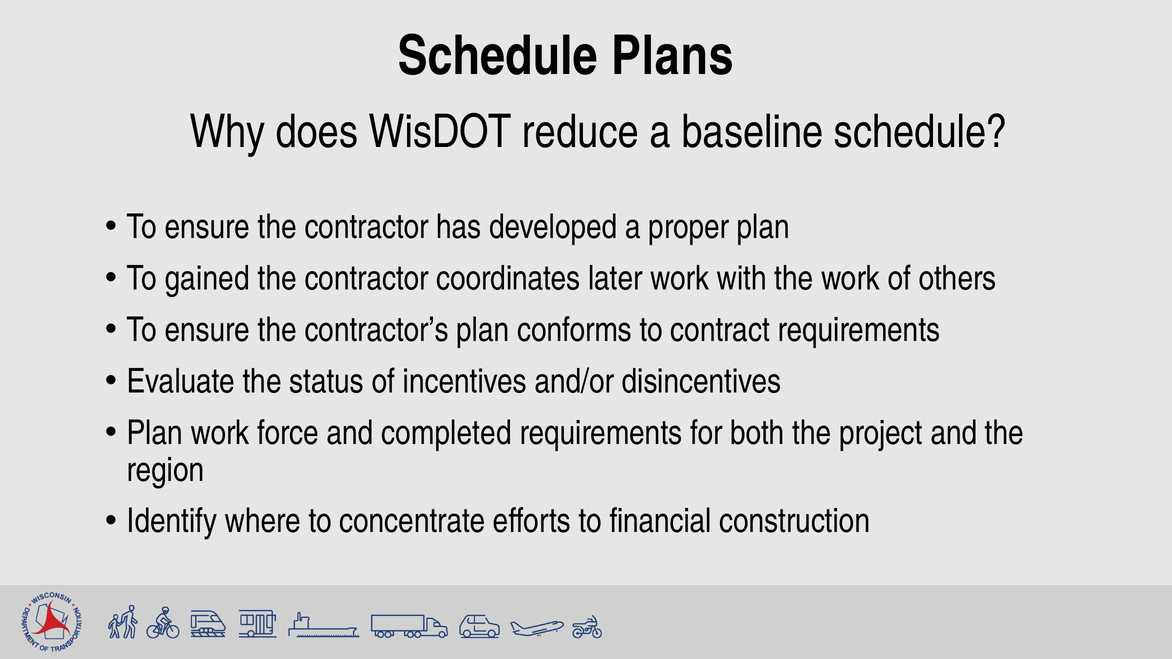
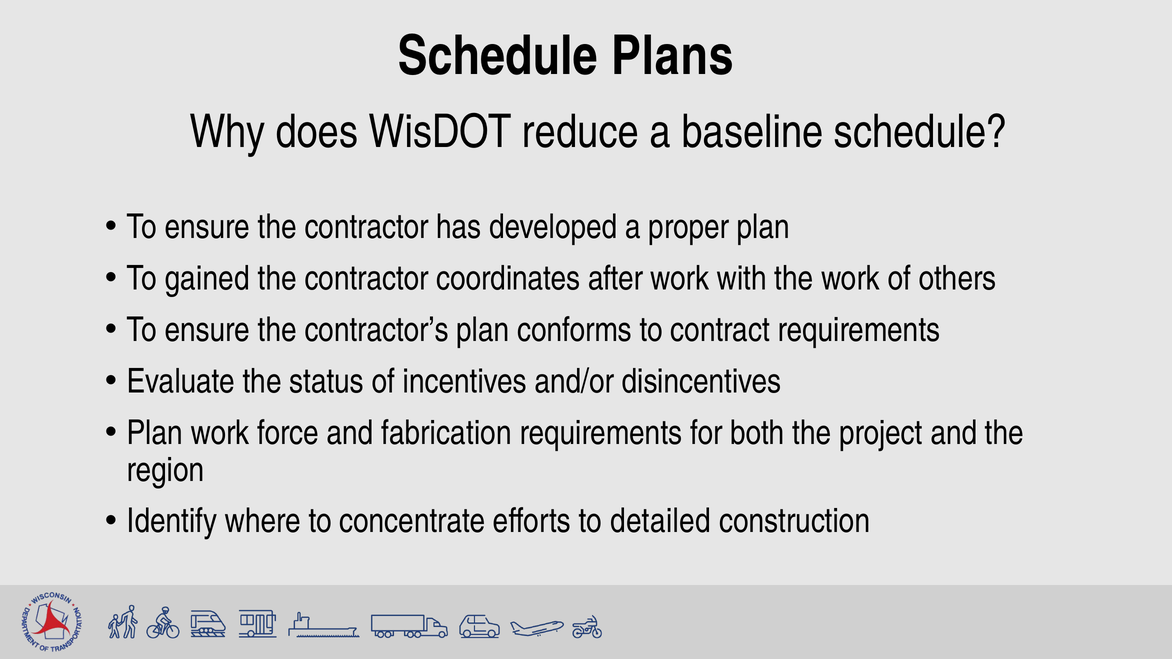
later: later -> after (616, 279)
completed: completed -> fabrication (446, 433)
financial: financial -> detailed (660, 521)
